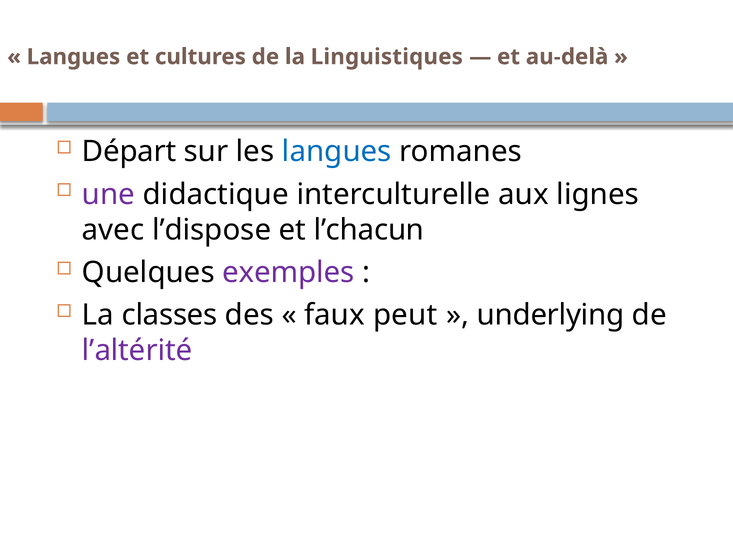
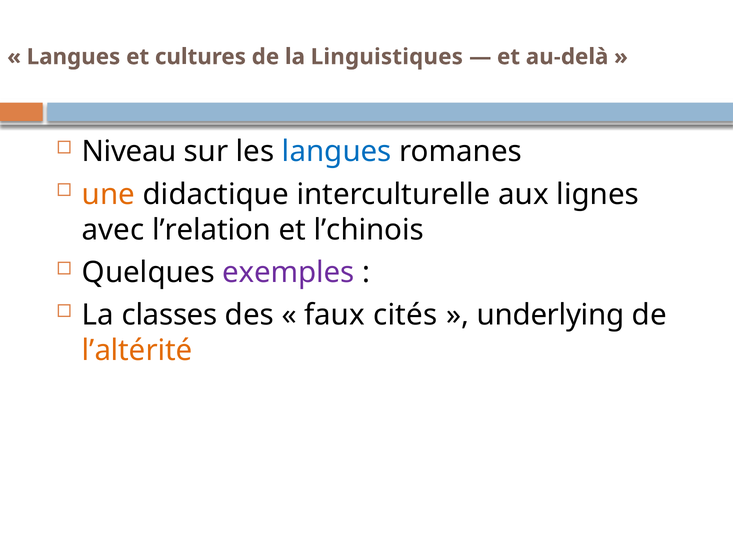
Départ: Départ -> Niveau (129, 152)
une colour: purple -> orange (109, 194)
l’dispose: l’dispose -> l’relation (212, 230)
l’chacun: l’chacun -> l’chinois (369, 230)
peut: peut -> cités (405, 315)
l’altérité colour: purple -> orange (137, 350)
